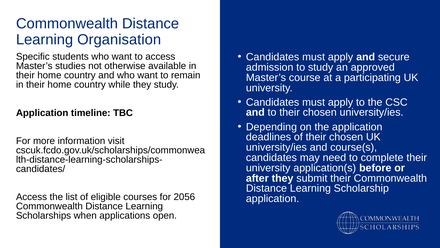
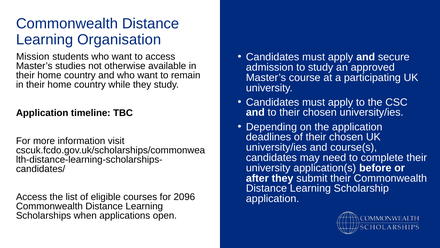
Specific: Specific -> Mission (33, 57)
2056: 2056 -> 2096 (184, 197)
